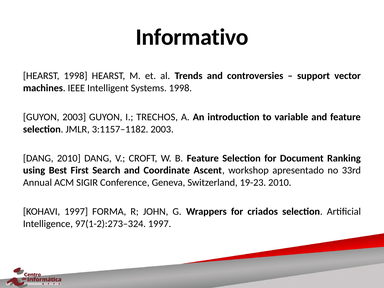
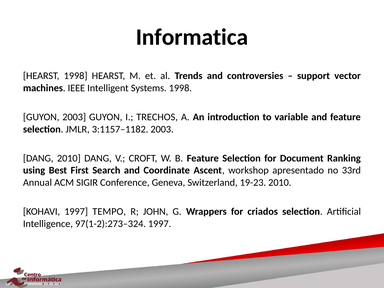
Informativo: Informativo -> Informatica (192, 37)
FORMA: FORMA -> TEMPO (109, 212)
